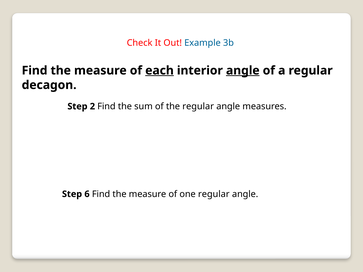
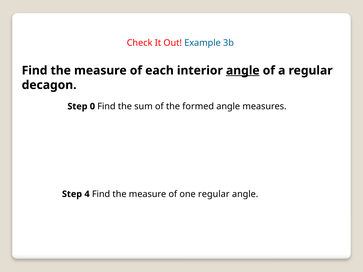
each underline: present -> none (159, 71)
2: 2 -> 0 (92, 106)
the regular: regular -> formed (198, 106)
6: 6 -> 4 (87, 194)
